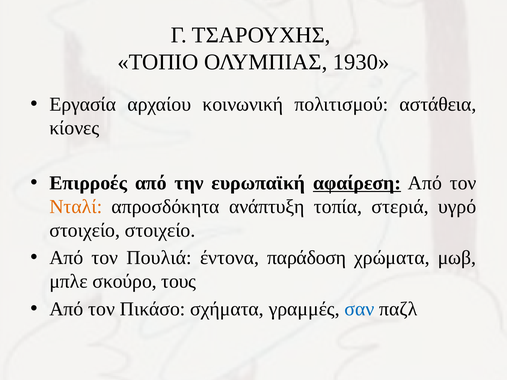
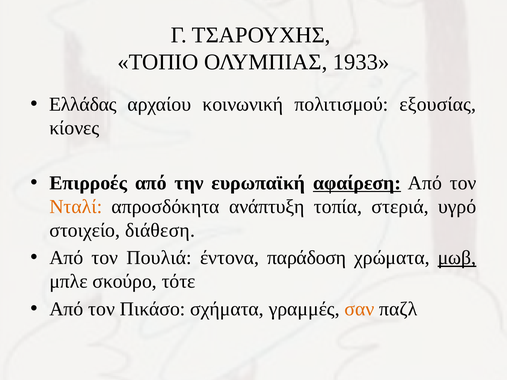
1930: 1930 -> 1933 (361, 62)
Εργασία: Εργασία -> Ελλάδας (83, 104)
αστάθεια: αστάθεια -> εξουσίας (438, 104)
στοιχείο στοιχείο: στοιχείο -> διάθεση (160, 230)
μωβ underline: none -> present (457, 258)
τους: τους -> τότε (179, 282)
σαν colour: blue -> orange (360, 309)
